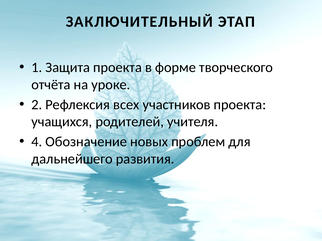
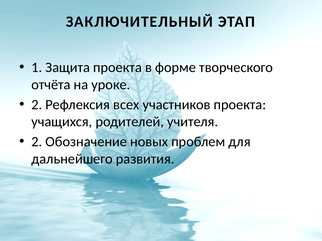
4: 4 -> 2 (37, 142)
